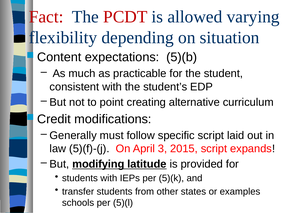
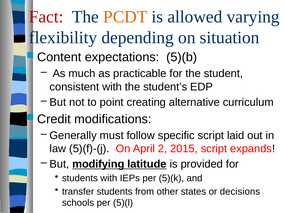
PCDT colour: red -> orange (125, 17)
3: 3 -> 2 (163, 149)
examples: examples -> decisions (240, 191)
